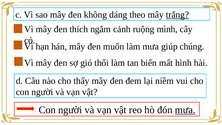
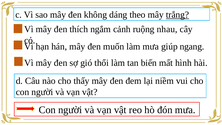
mình: mình -> nhau (167, 29)
chúng: chúng -> ngang (192, 47)
mưa underline: present -> none (185, 110)
